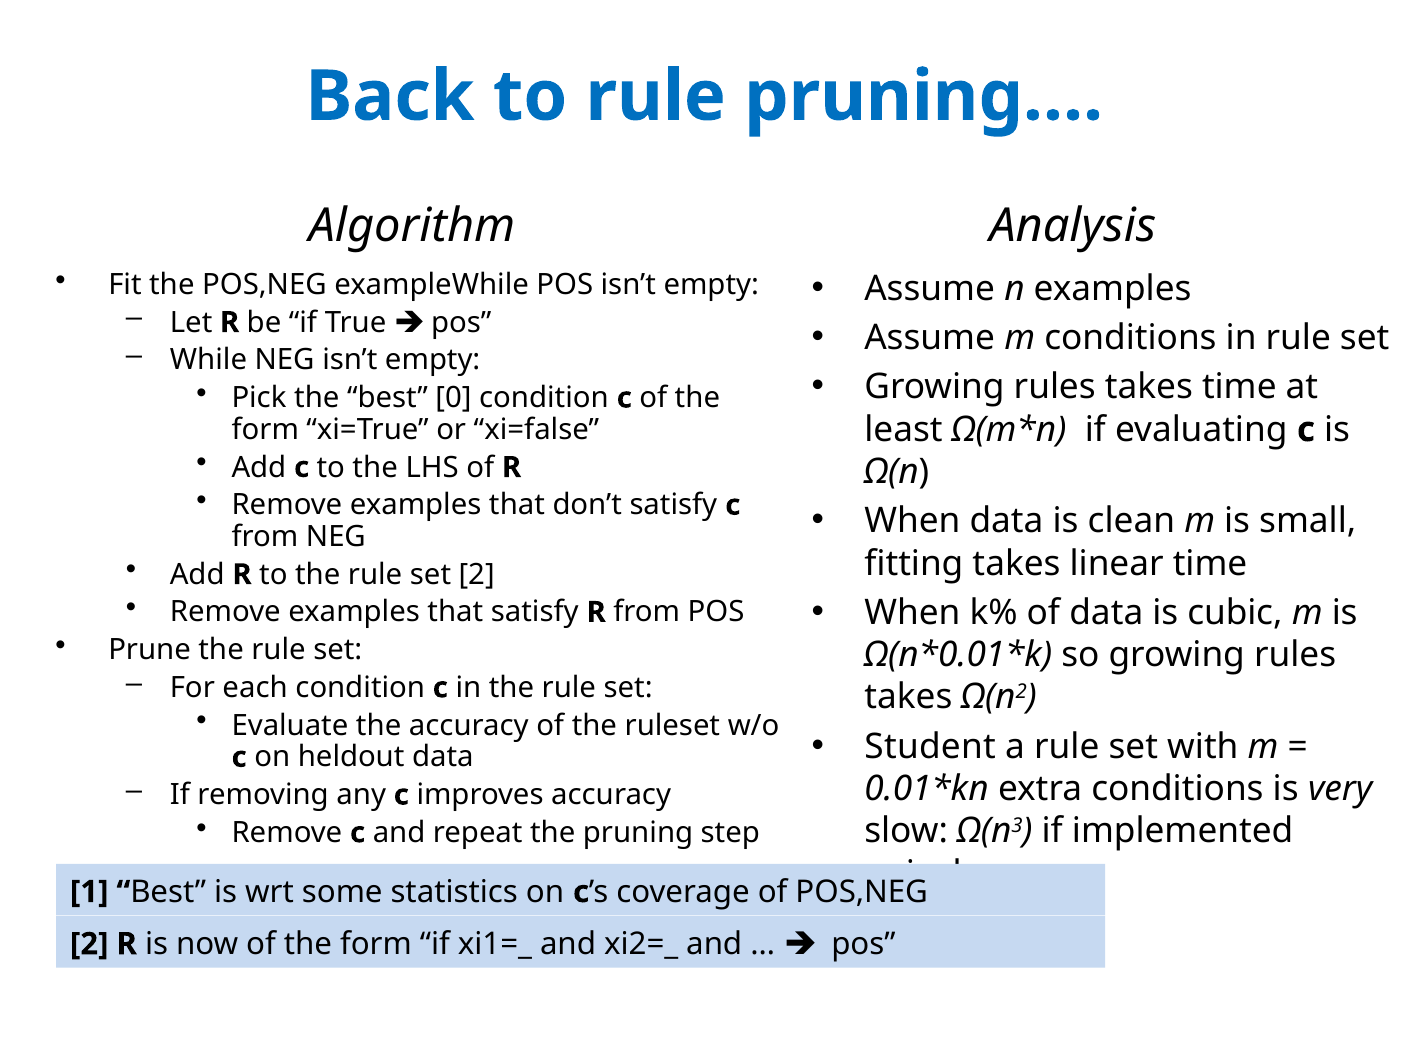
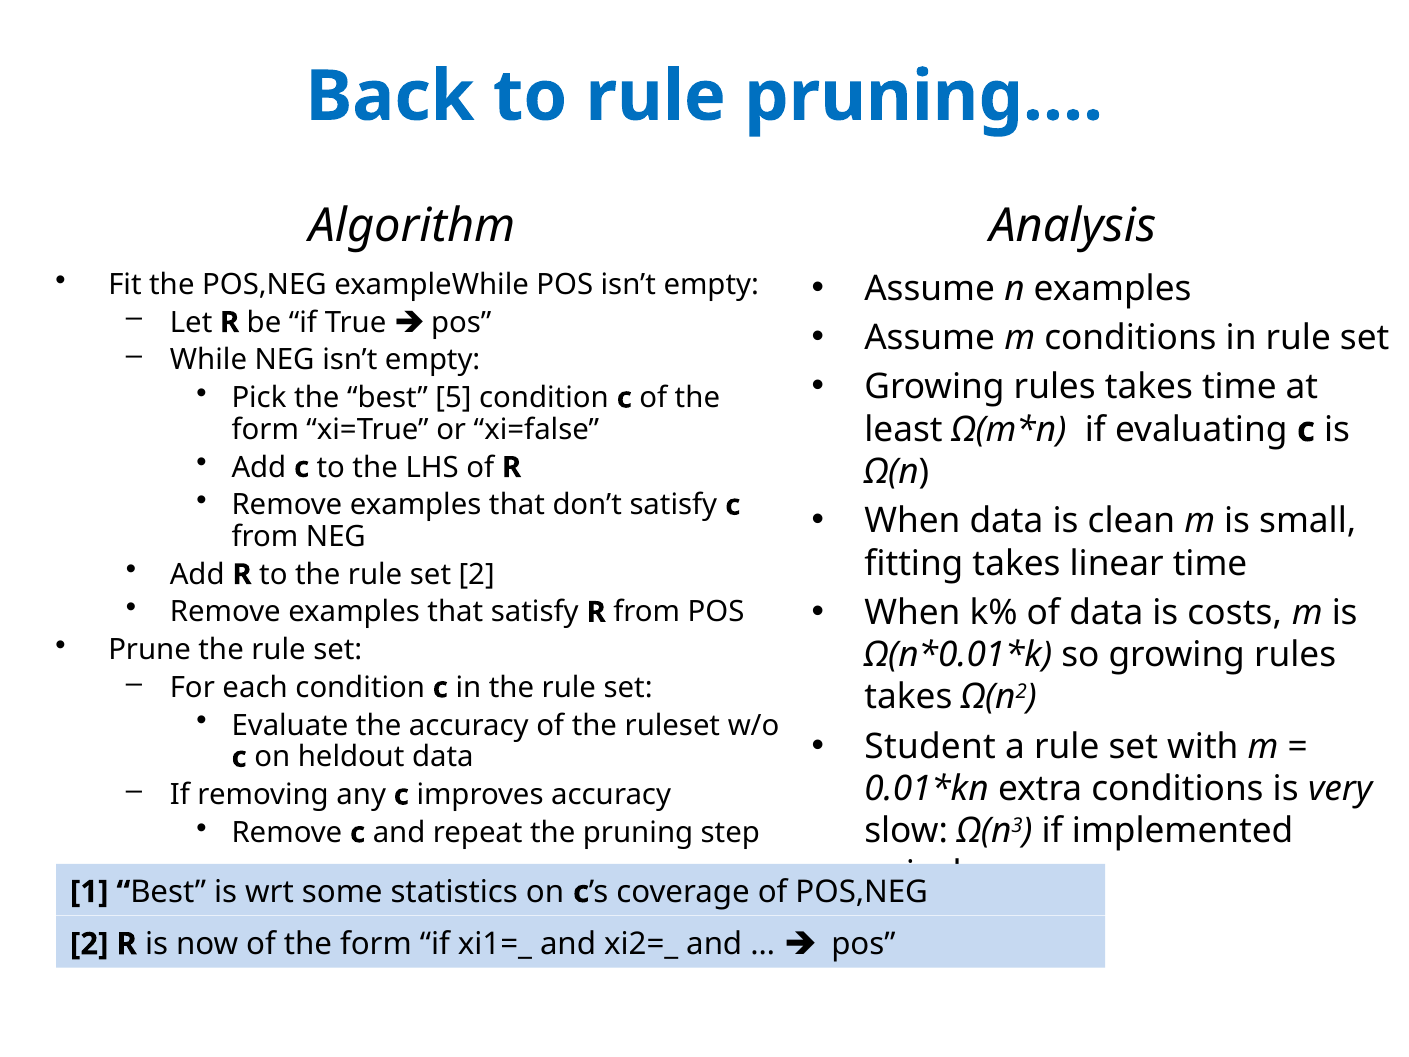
0: 0 -> 5 (454, 398)
cubic: cubic -> costs (1235, 613)
